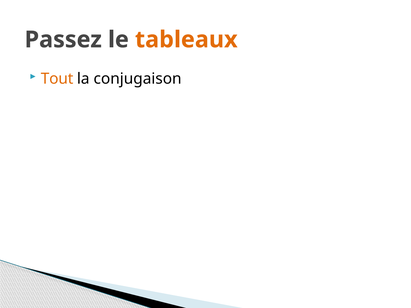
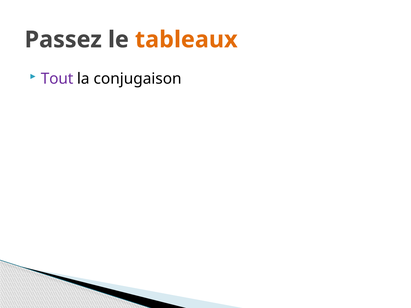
Tout colour: orange -> purple (57, 79)
